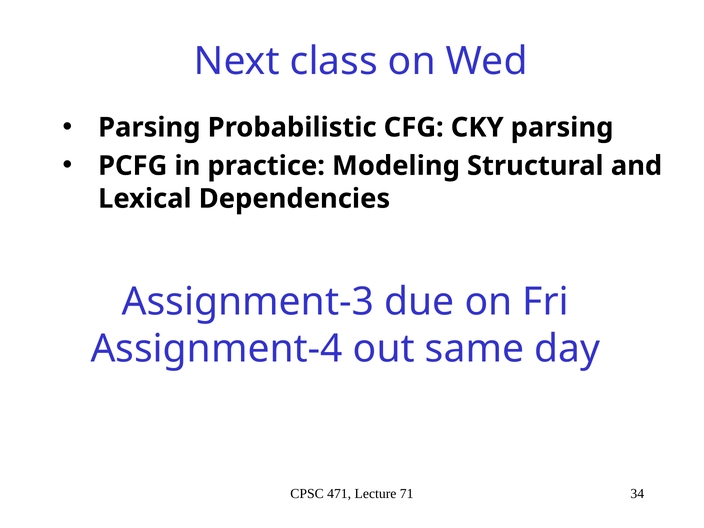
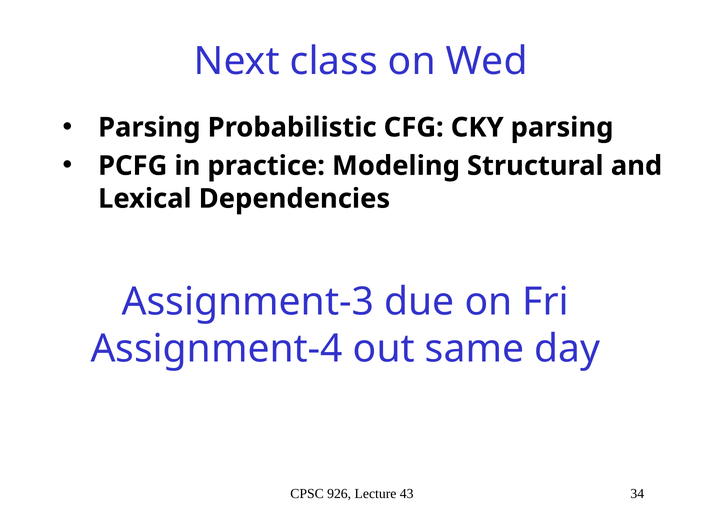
471: 471 -> 926 (339, 494)
71: 71 -> 43 (407, 494)
